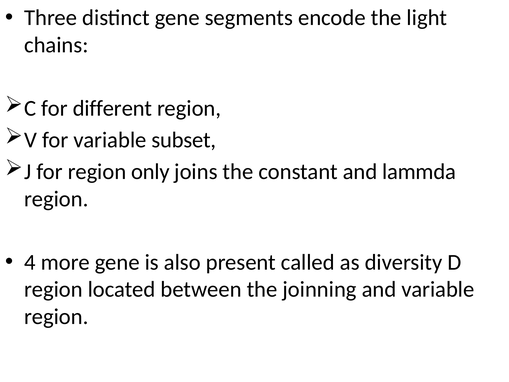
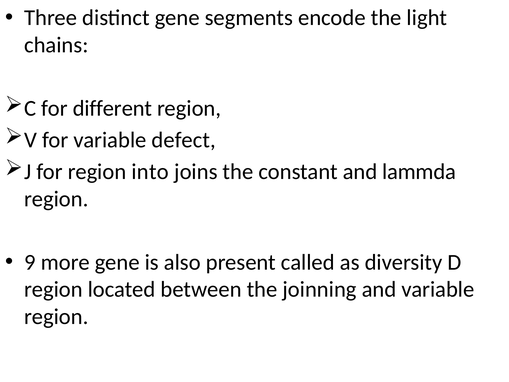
subset: subset -> defect (184, 140)
only: only -> into (150, 172)
4: 4 -> 9 (30, 262)
